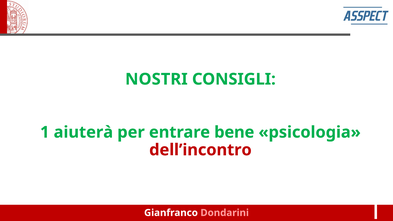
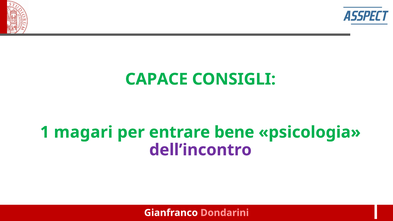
NOSTRI: NOSTRI -> CAPACE (156, 79)
aiuterà: aiuterà -> magari (83, 132)
dell’incontro colour: red -> purple (200, 150)
